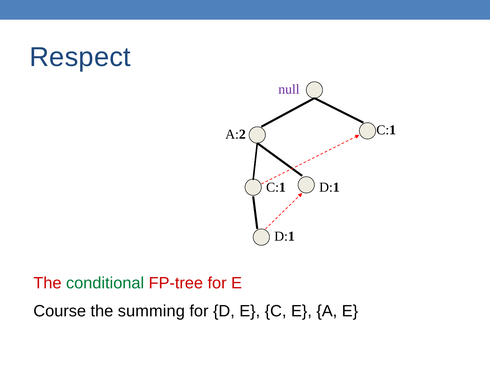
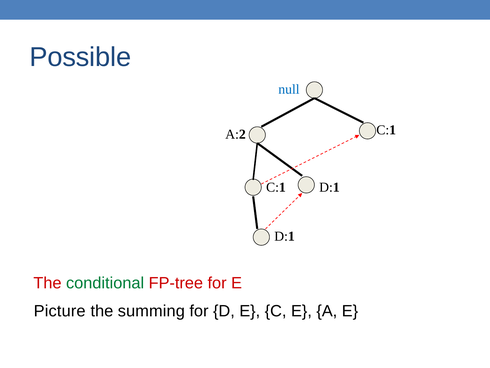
Respect: Respect -> Possible (80, 57)
null colour: purple -> blue (289, 89)
Course: Course -> Picture (60, 311)
